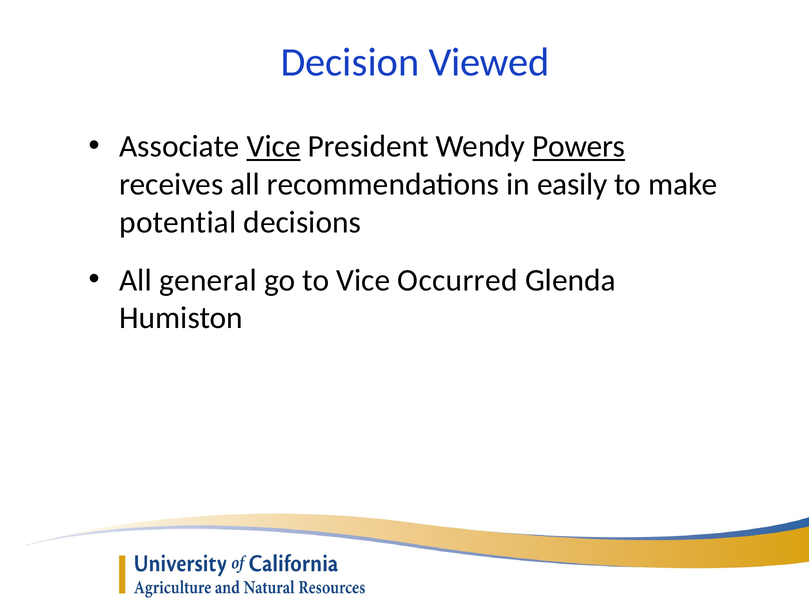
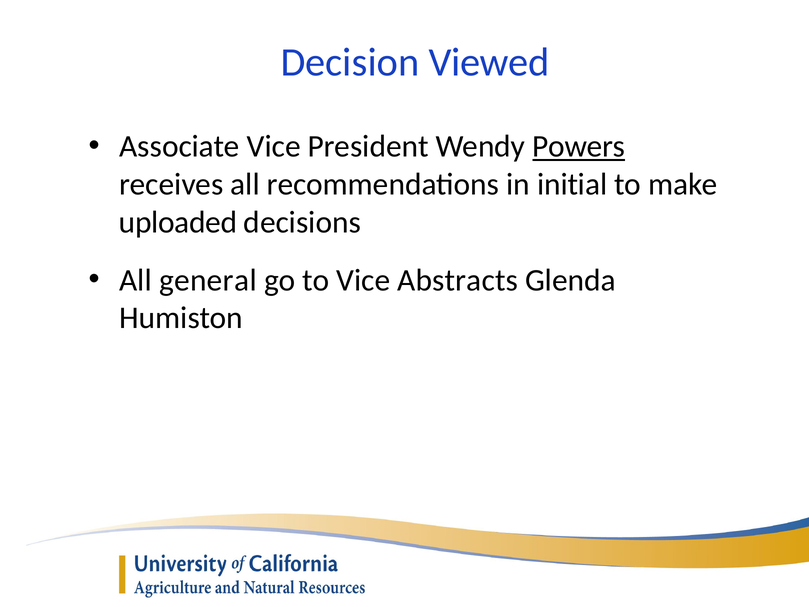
Vice underline: present -> none (274, 146)
easily: easily -> initial (572, 184)
potential: potential -> uploaded (178, 222)
Occurred: Occurred -> Abstracts (458, 280)
